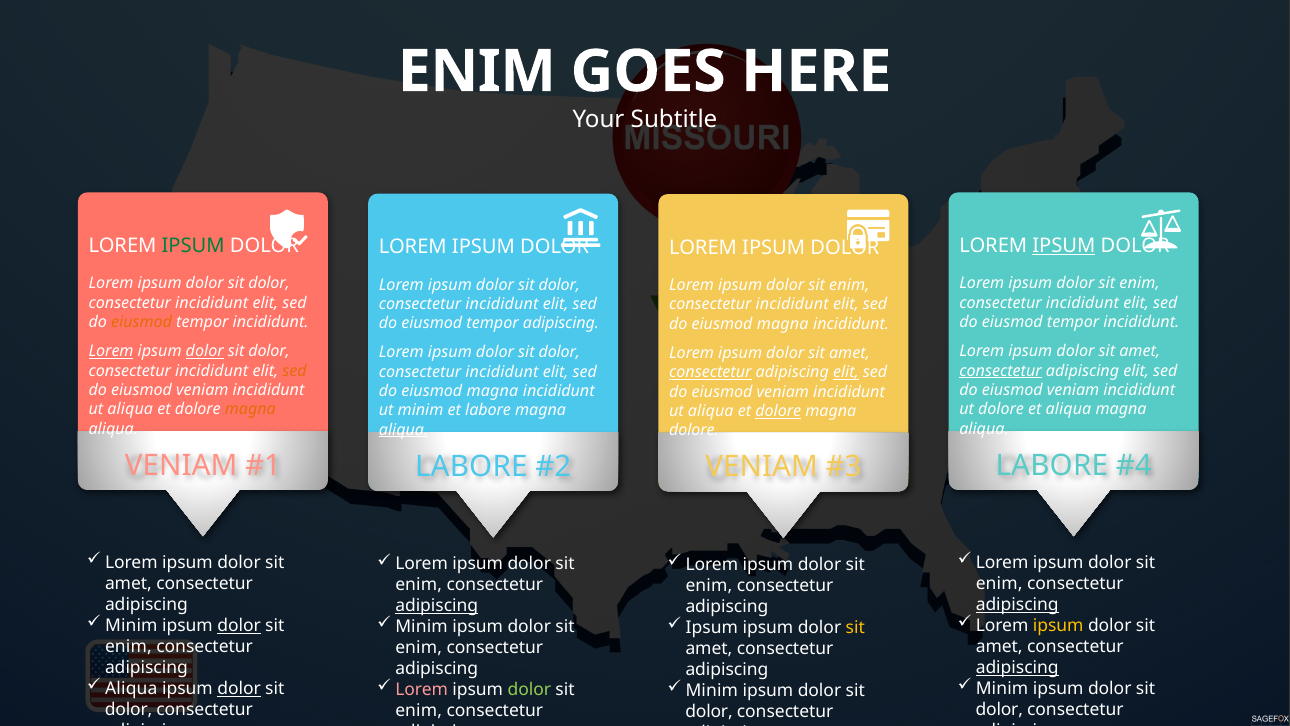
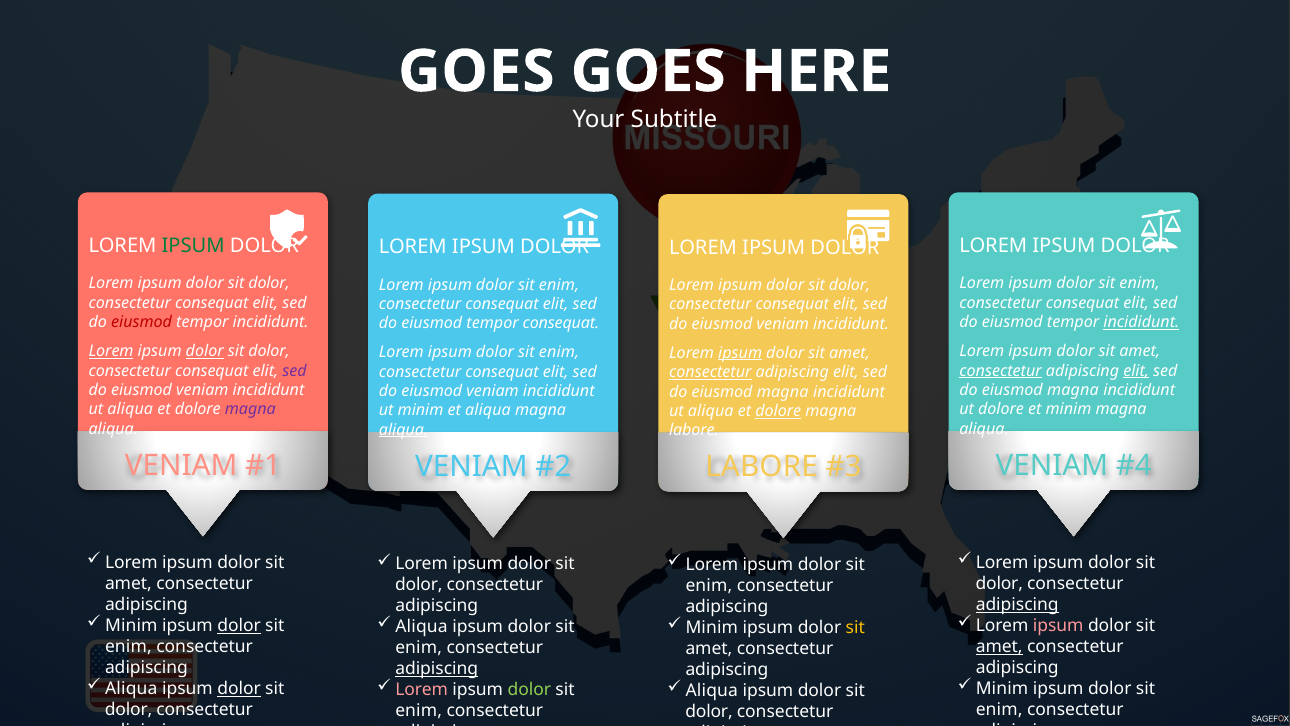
ENIM: ENIM -> GOES (476, 72)
IPSUM underline: present -> none (1064, 246)
dolor: dolor -> enim (559, 285)
enim: enim -> dolor (850, 285)
incididunt: incididunt -> consequat (212, 303)
incididunt: incididunt -> consequat (1083, 303)
incididunt: incididunt -> consequat (502, 304)
incididunt: incididunt -> consequat (792, 304)
eiusmod colour: orange -> red (142, 322)
incididunt underline: none -> present (1141, 322)
tempor adipiscing: adipiscing -> consequat (561, 323)
magna: magna -> veniam (783, 324)
dolor: dolor -> enim (559, 352)
ipsum underline: none -> present (740, 353)
incididunt: incididunt -> consequat (212, 371)
sed colour: orange -> purple (295, 371)
elit underline: none -> present (1136, 371)
incididunt: incididunt -> consequat (502, 372)
elit underline: present -> none (846, 372)
veniam: veniam -> magna (1073, 390)
magna: magna -> veniam (493, 391)
veniam: veniam -> magna (783, 392)
magna colour: orange -> purple (250, 409)
et aliqua: aliqua -> minim (1069, 409)
et labore: labore -> aliqua (488, 410)
dolore: dolore -> labore (694, 430)
LABORE: LABORE -> VENIAM (1052, 465)
LABORE: LABORE -> VENIAM (471, 466)
VENIAM: VENIAM -> LABORE (762, 467)
enim: enim -> dolor (999, 584)
enim: enim -> dolor (419, 585)
adipiscing underline: present -> none (437, 606)
ipsum colour: yellow -> pink (1058, 626)
Minim: Minim -> Aliqua (422, 627)
Ipsum: Ipsum -> Minim (712, 627)
amet underline: none -> present (999, 647)
adipiscing underline: present -> none (1017, 668)
adipiscing underline: none -> present (437, 669)
Minim: Minim -> Aliqua (712, 690)
dolor: dolor -> enim (999, 710)
